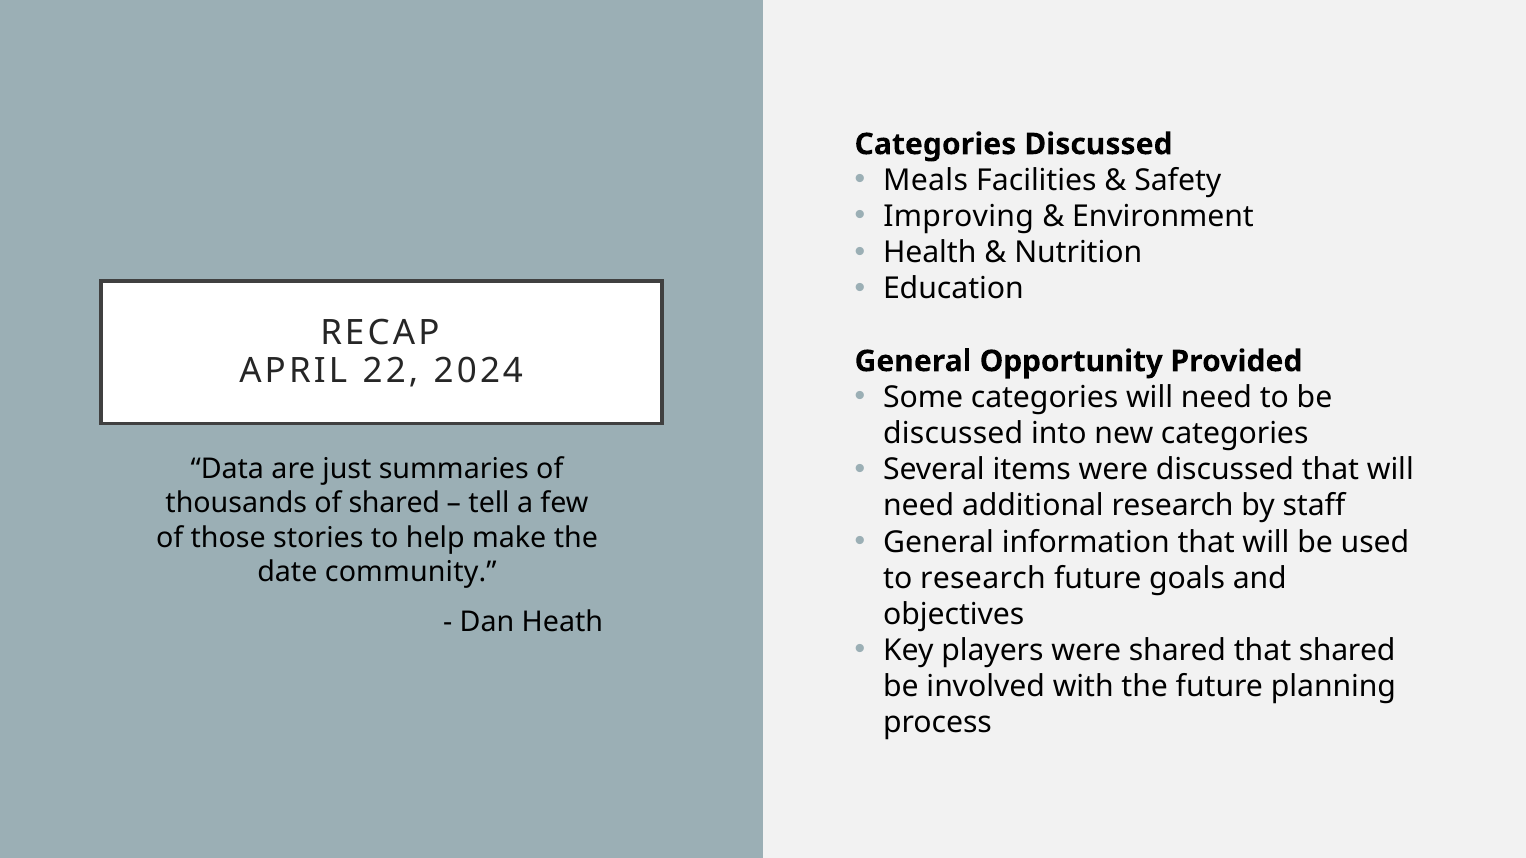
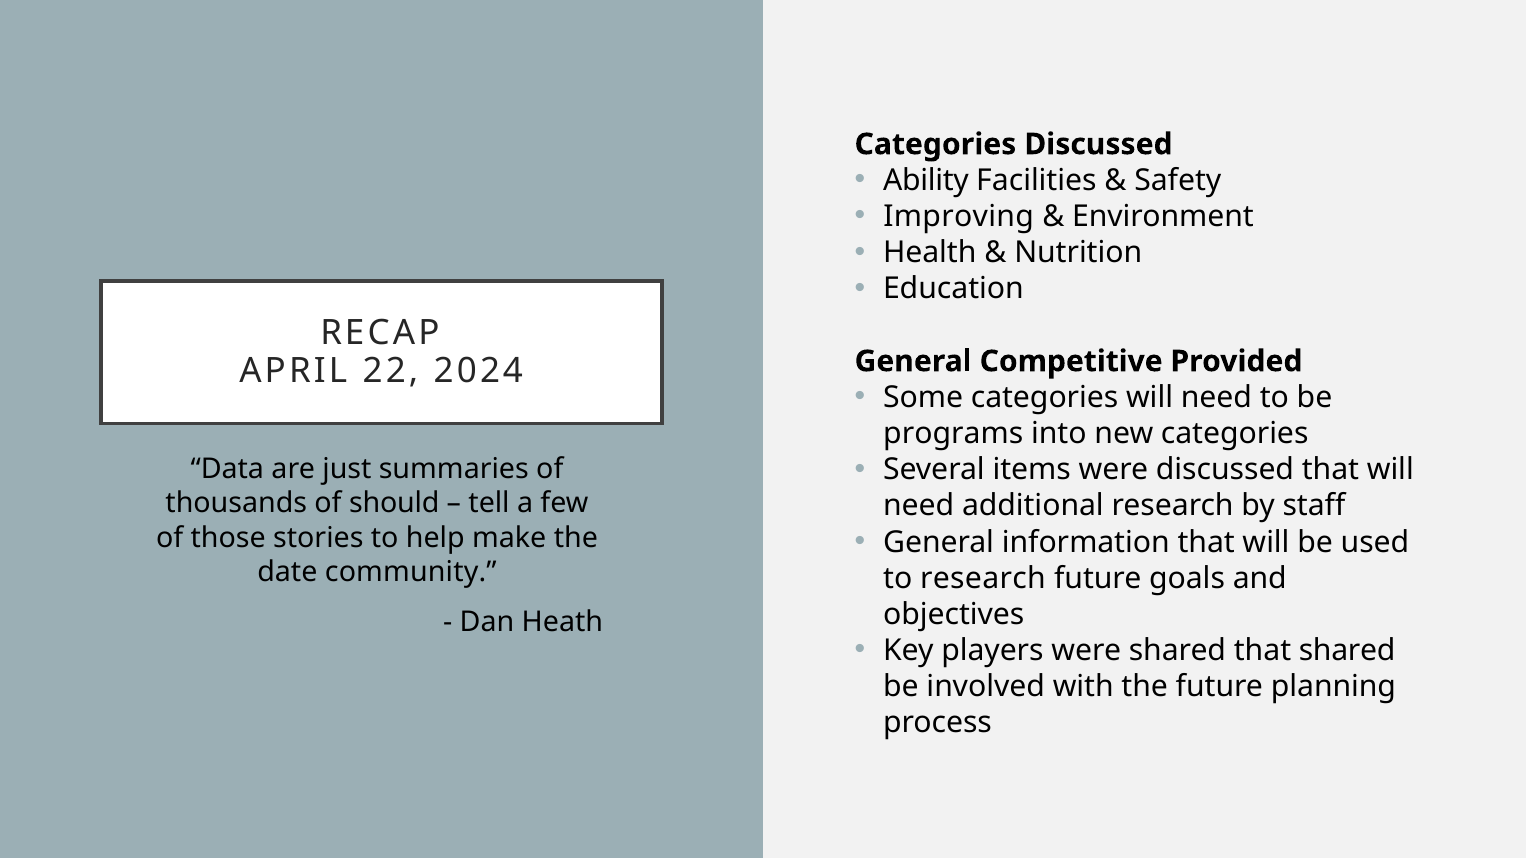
Meals: Meals -> Ability (926, 181)
Opportunity: Opportunity -> Competitive (1071, 361)
discussed: discussed -> programs (953, 434)
of shared: shared -> should (394, 504)
